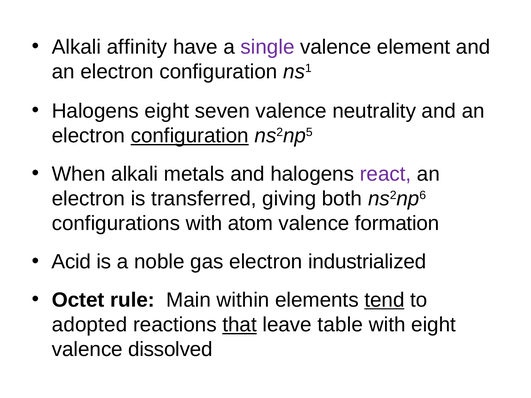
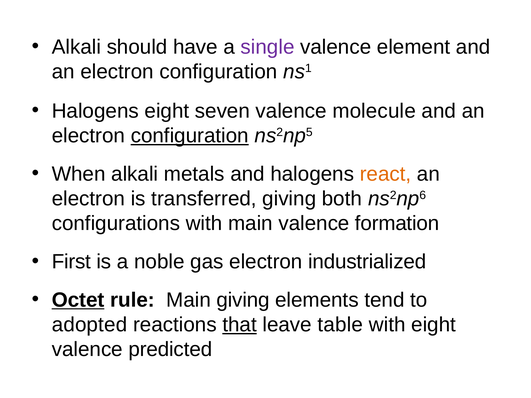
affinity: affinity -> should (137, 47)
neutrality: neutrality -> molecule (374, 111)
react colour: purple -> orange (386, 174)
with atom: atom -> main (250, 224)
Acid: Acid -> First (71, 262)
Octet underline: none -> present (78, 300)
Main within: within -> giving (243, 300)
tend underline: present -> none (384, 300)
dissolved: dissolved -> predicted (170, 350)
